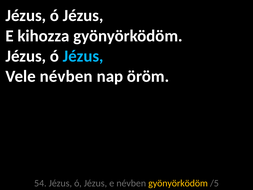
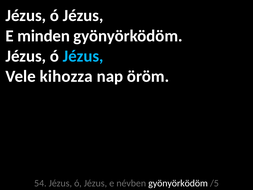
kihozza: kihozza -> minden (44, 36)
Vele névben: névben -> kihozza (66, 76)
gyönyörködöm colour: yellow -> white (178, 183)
